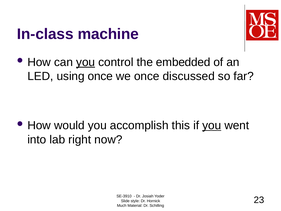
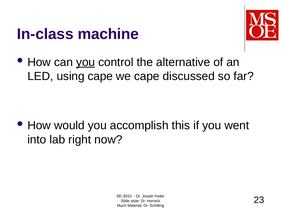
embedded: embedded -> alternative (183, 62)
using once: once -> cape (100, 76)
we once: once -> cape (147, 76)
you underline: present -> none (212, 125)
